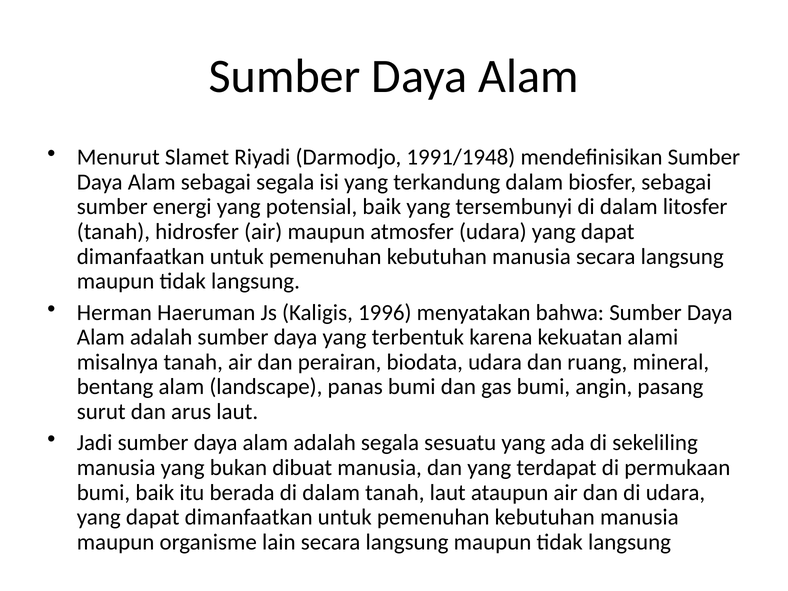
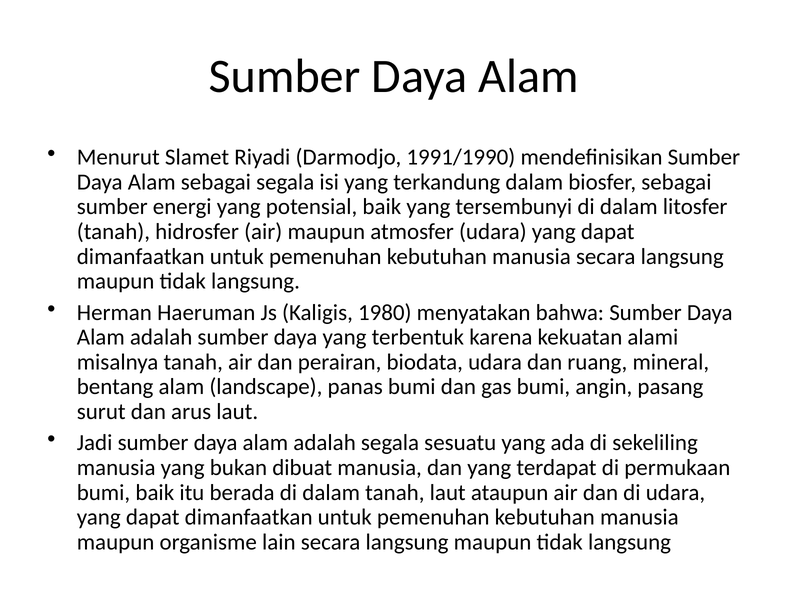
1991/1948: 1991/1948 -> 1991/1990 (461, 157)
1996: 1996 -> 1980 (385, 312)
